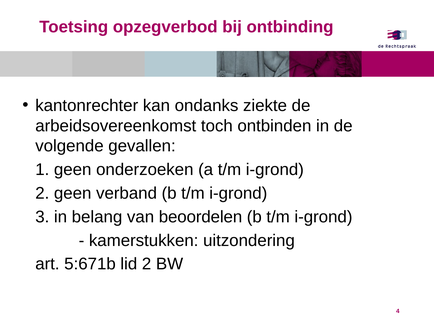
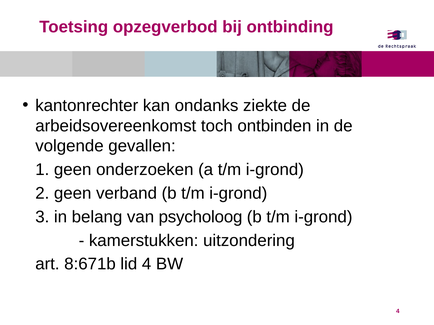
beoordelen: beoordelen -> psycholoog (201, 217)
5:671b: 5:671b -> 8:671b (90, 264)
lid 2: 2 -> 4 (147, 264)
